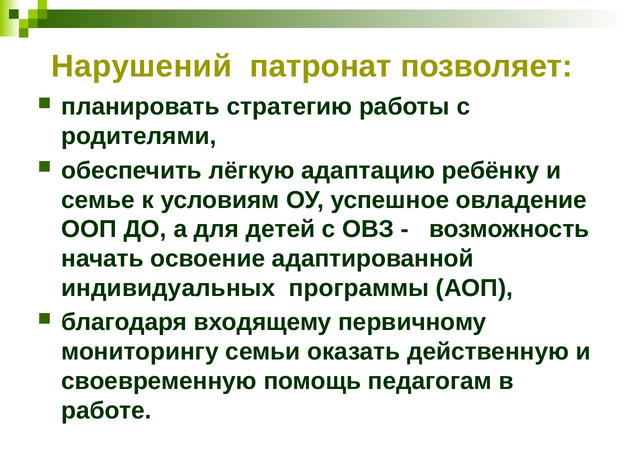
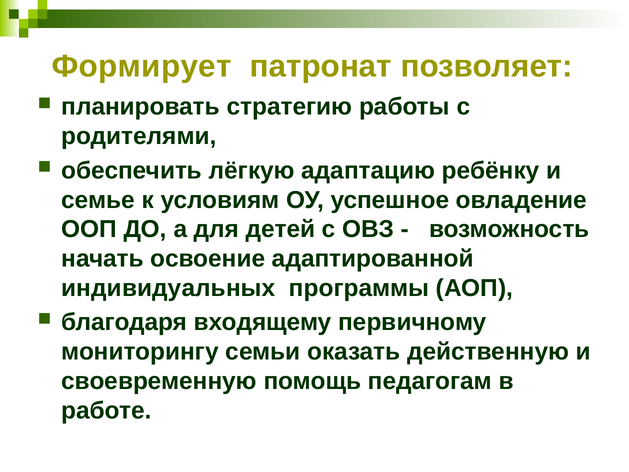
Нарушений: Нарушений -> Формирует (142, 66)
